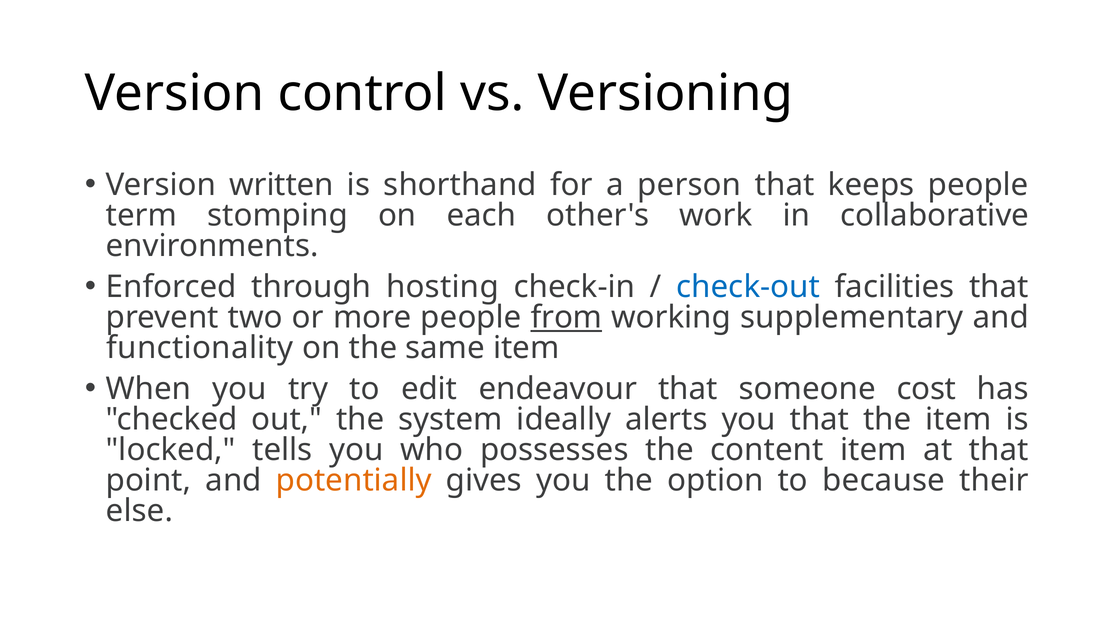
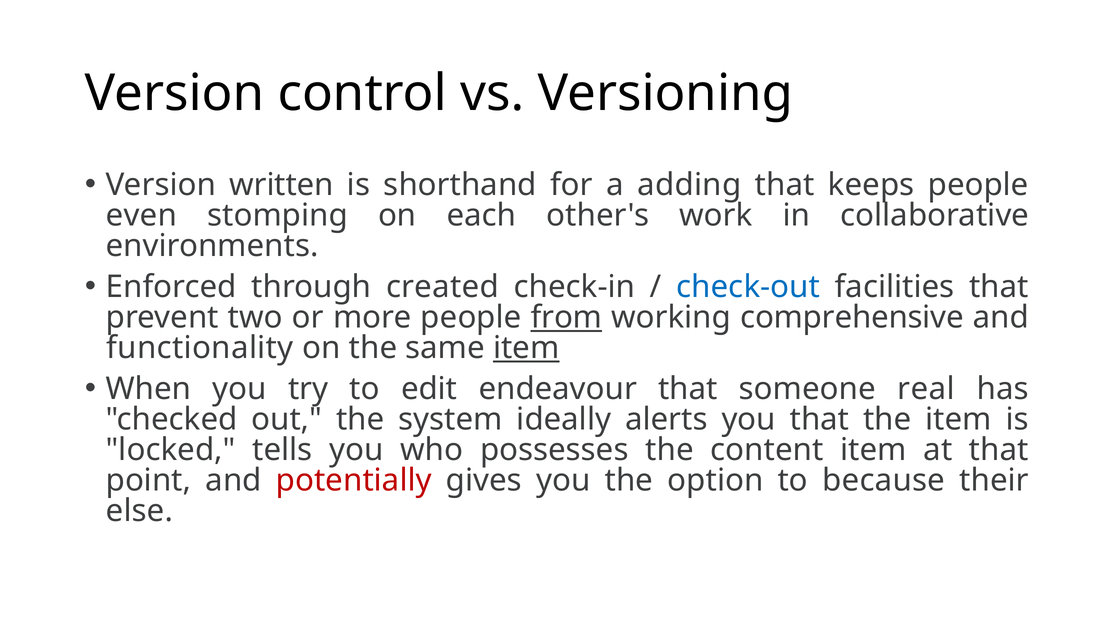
person: person -> adding (689, 185)
term: term -> even (141, 216)
hosting: hosting -> created (442, 287)
supplementary: supplementary -> comprehensive (852, 317)
item underline: none -> present (526, 348)
cost: cost -> real (926, 389)
potentially colour: orange -> red (354, 480)
